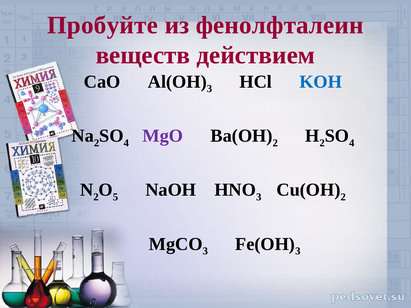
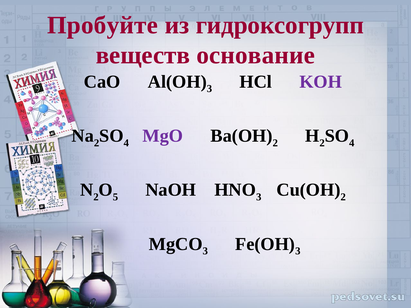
фенолфталеин: фенолфталеин -> гидроксогрупп (280, 25)
действием: действием -> основание (256, 55)
KOH colour: blue -> purple (321, 82)
